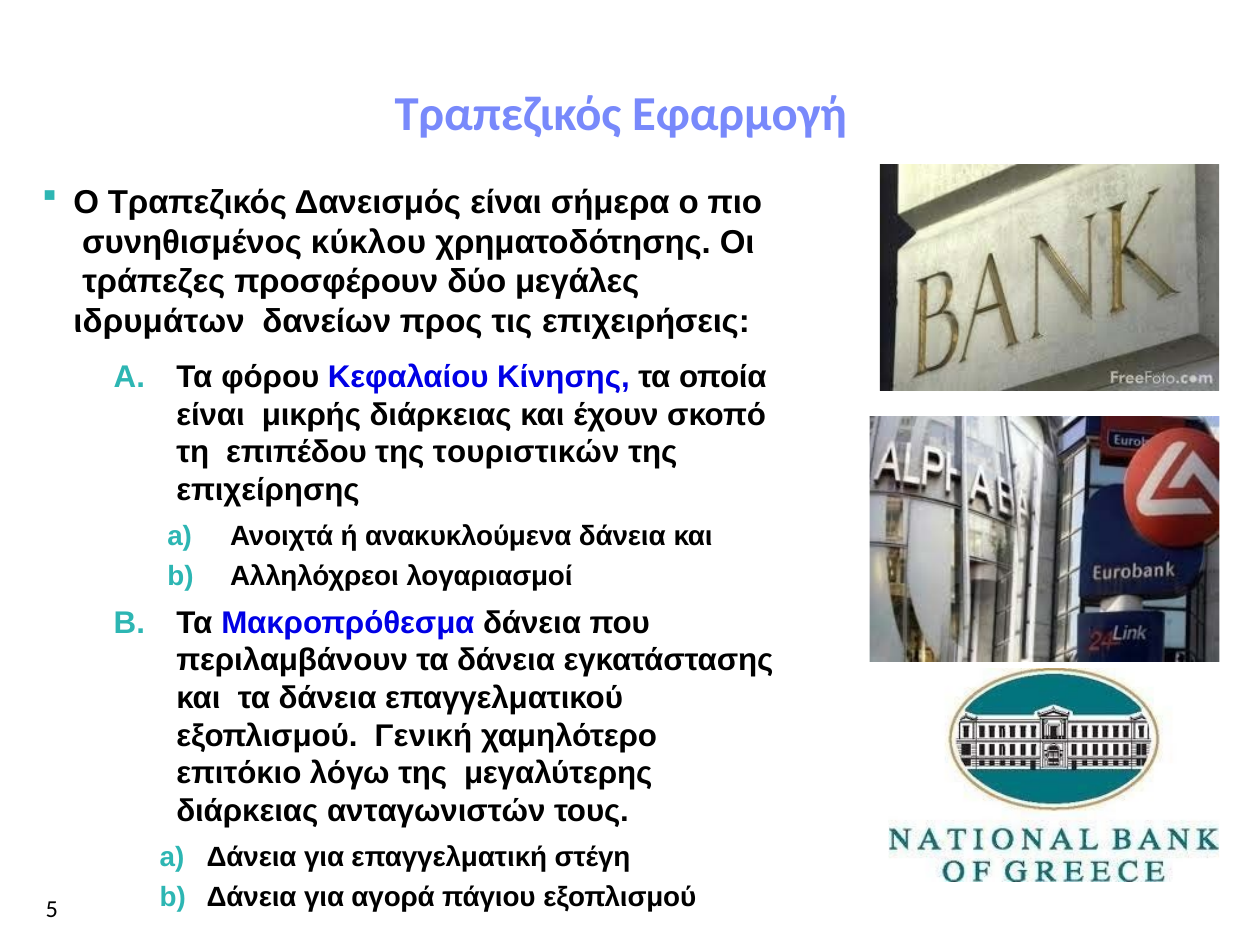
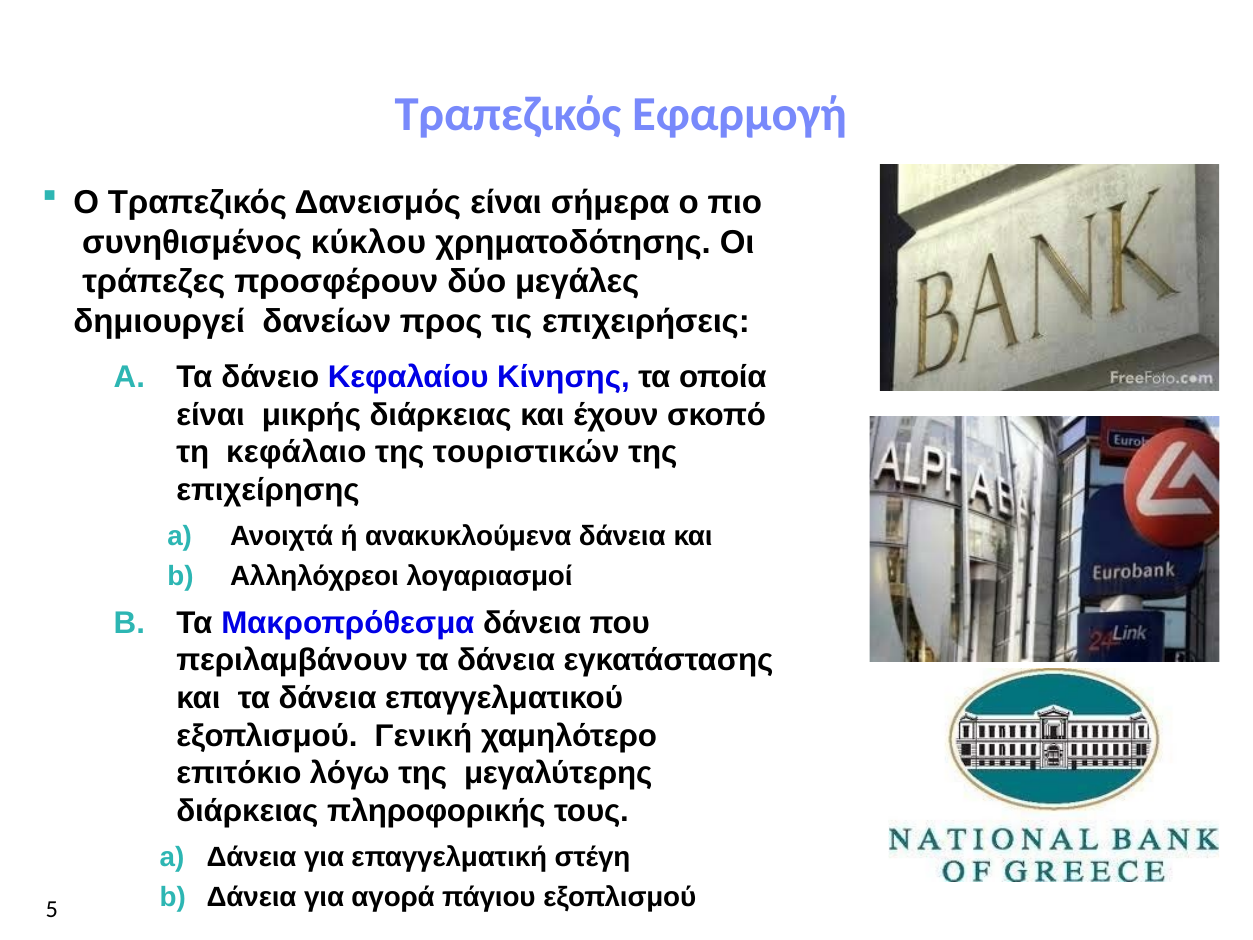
ιδρυμάτων: ιδρυμάτων -> δημιουργεί (159, 321)
φόρου: φόρου -> δάνειο (270, 377)
επιπέδου: επιπέδου -> κεφάλαιο (296, 452)
ανταγωνιστών: ανταγωνιστών -> πληροφορικής (436, 811)
